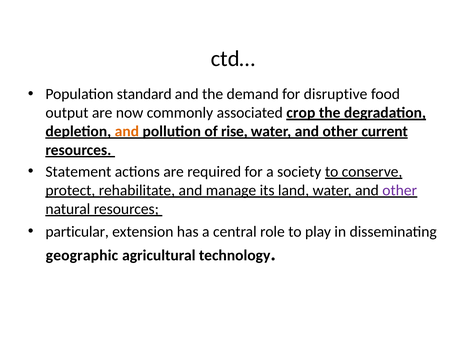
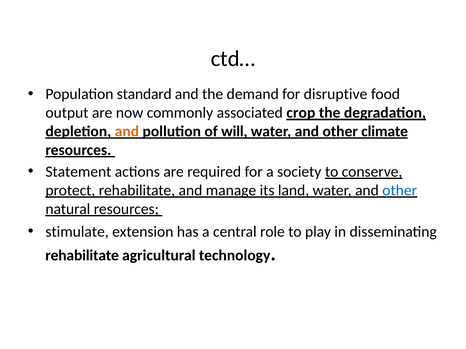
rise: rise -> will (234, 132)
current: current -> climate (385, 132)
other colour: purple -> blue (400, 191)
particular: particular -> stimulate (77, 232)
geographic: geographic -> rehabilitate (82, 256)
